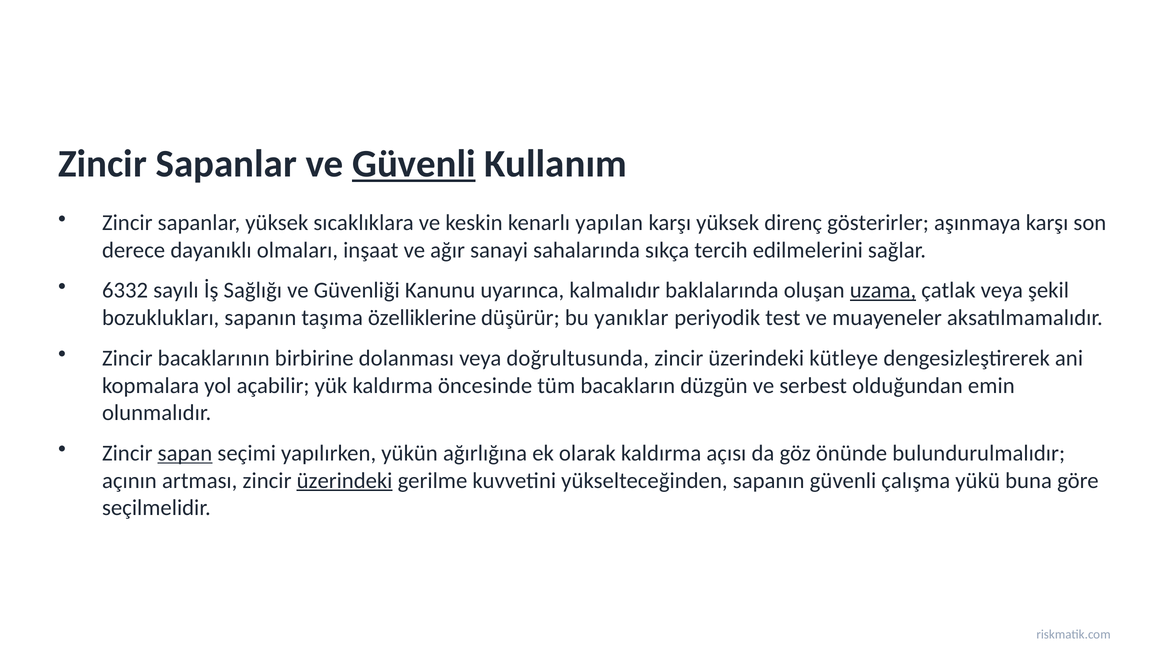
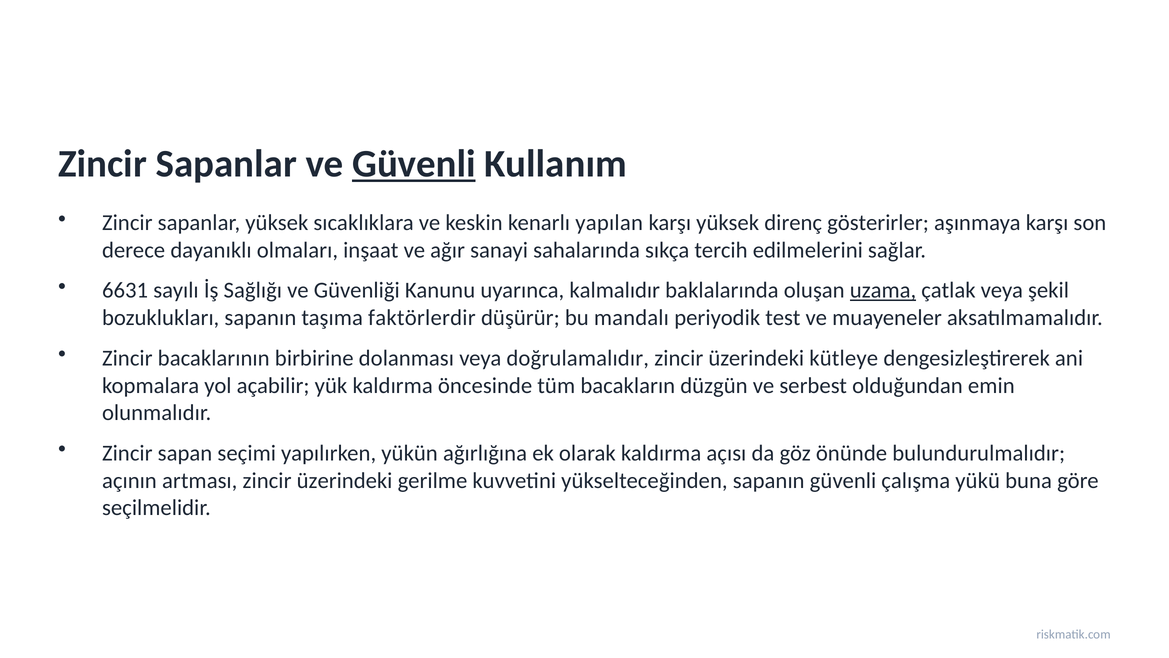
6332: 6332 -> 6631 (125, 290)
özelliklerine: özelliklerine -> faktörlerdir (422, 318)
yanıklar: yanıklar -> mandalı (631, 318)
doğrultusunda: doğrultusunda -> doğrulamalıdır (578, 358)
sapan underline: present -> none (185, 453)
üzerindeki underline: present -> none (345, 480)
